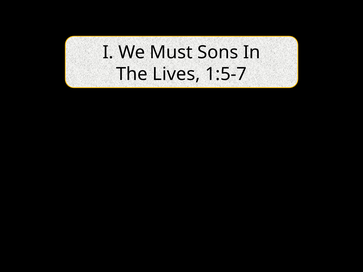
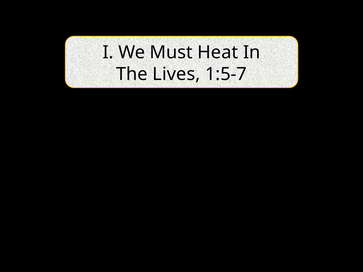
Sons: Sons -> Heat (218, 52)
